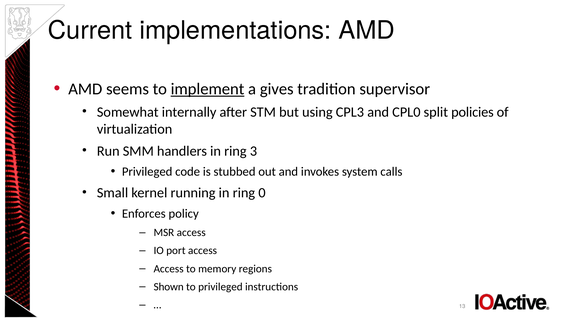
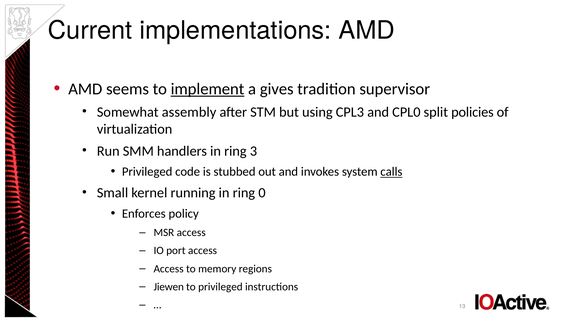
internally: internally -> assembly (189, 112)
calls underline: none -> present (391, 172)
Shown: Shown -> Jiewen (169, 287)
